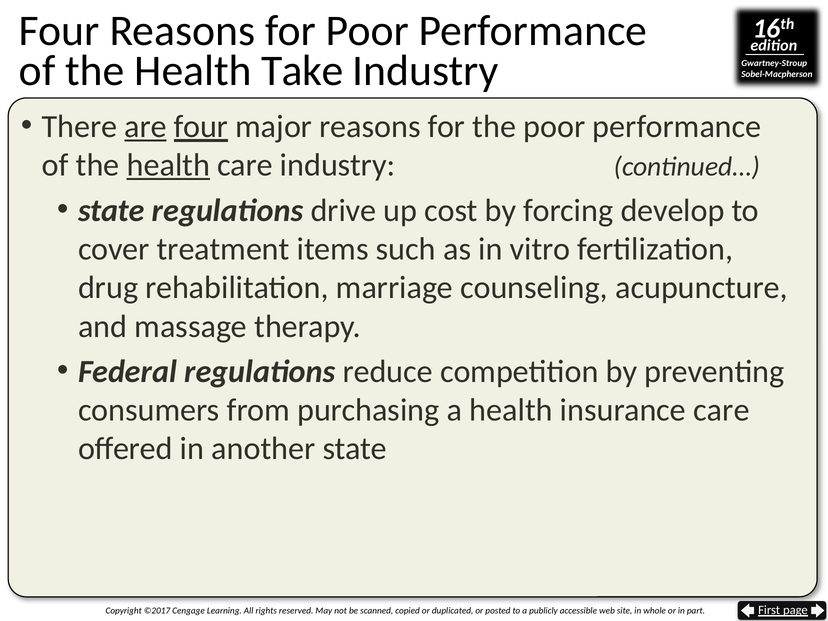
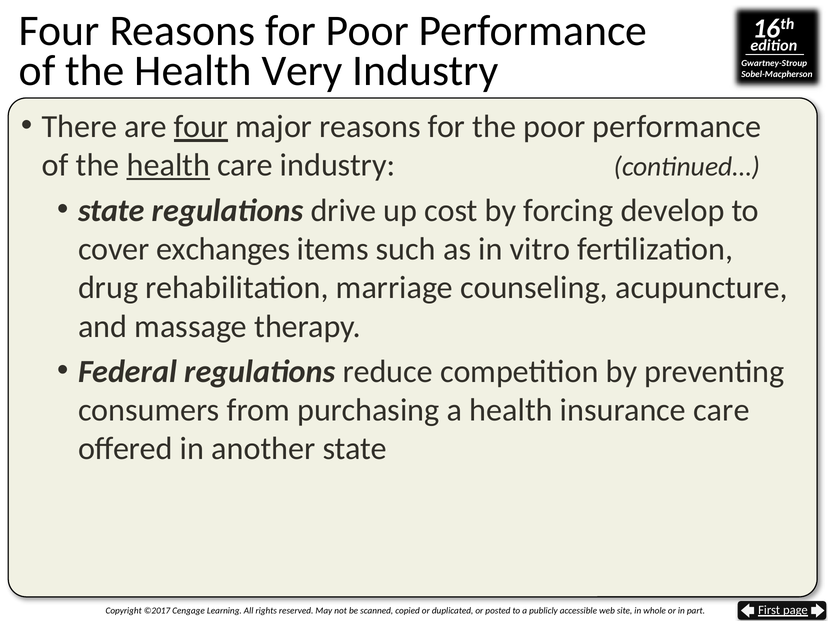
Take: Take -> Very (302, 71)
are underline: present -> none (146, 127)
treatment: treatment -> exchanges (223, 249)
